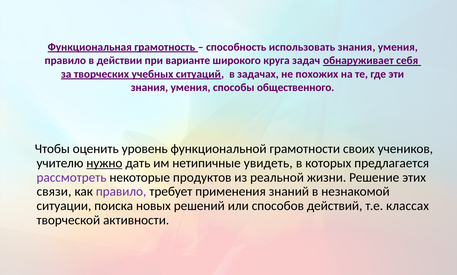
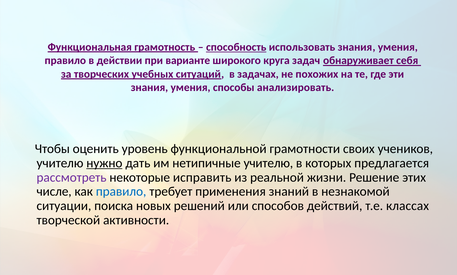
способность underline: none -> present (236, 47)
общественного: общественного -> анализировать (296, 88)
нетипичные увидеть: увидеть -> учителю (268, 163)
продуктов: продуктов -> исправить (202, 178)
связи: связи -> числе (54, 192)
правило colour: purple -> blue (121, 192)
